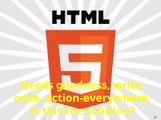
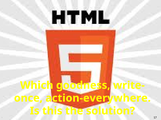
Needs: Needs -> Which (37, 86)
